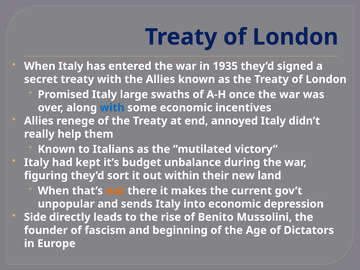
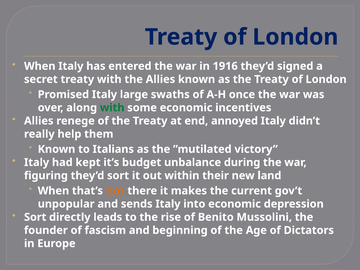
1935: 1935 -> 1916 (225, 66)
with colour: blue -> green (112, 108)
Side: Side -> Sort (35, 217)
